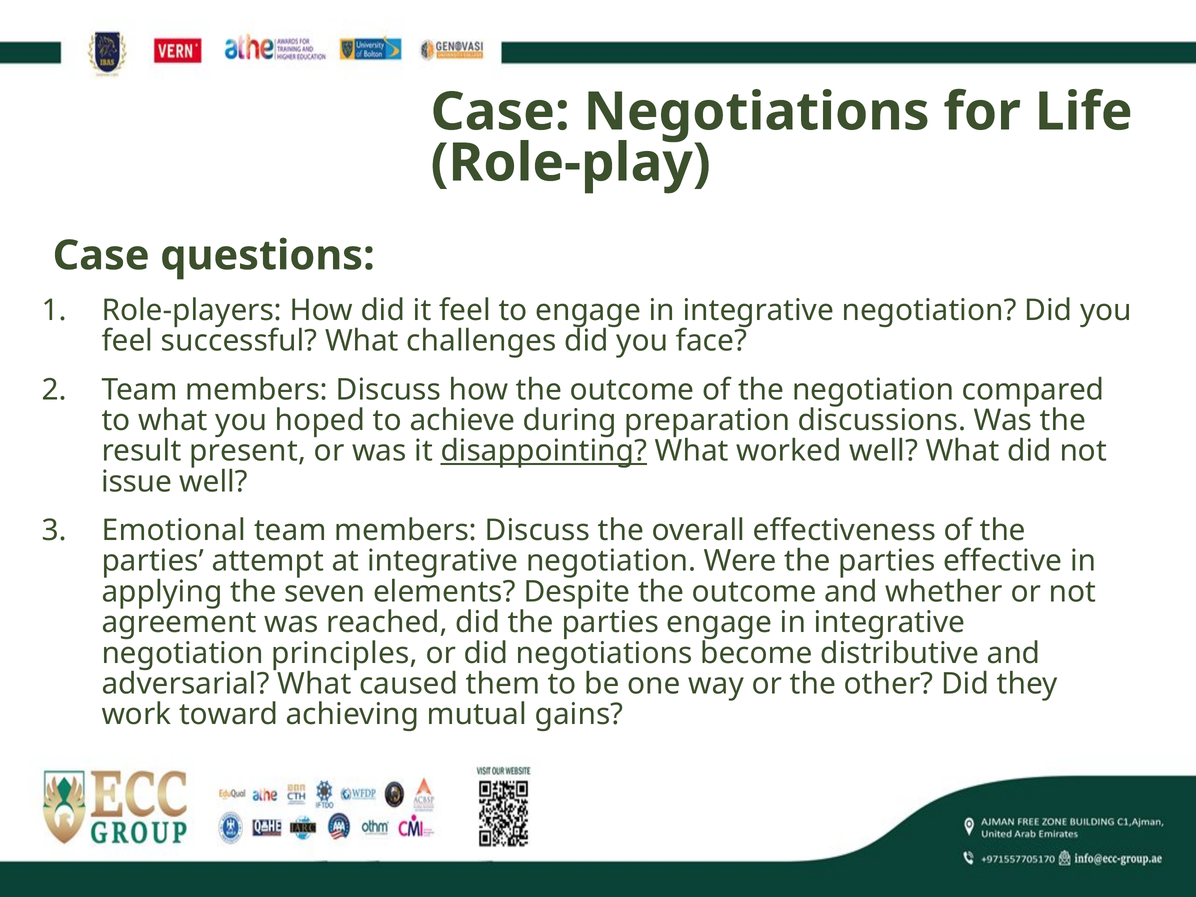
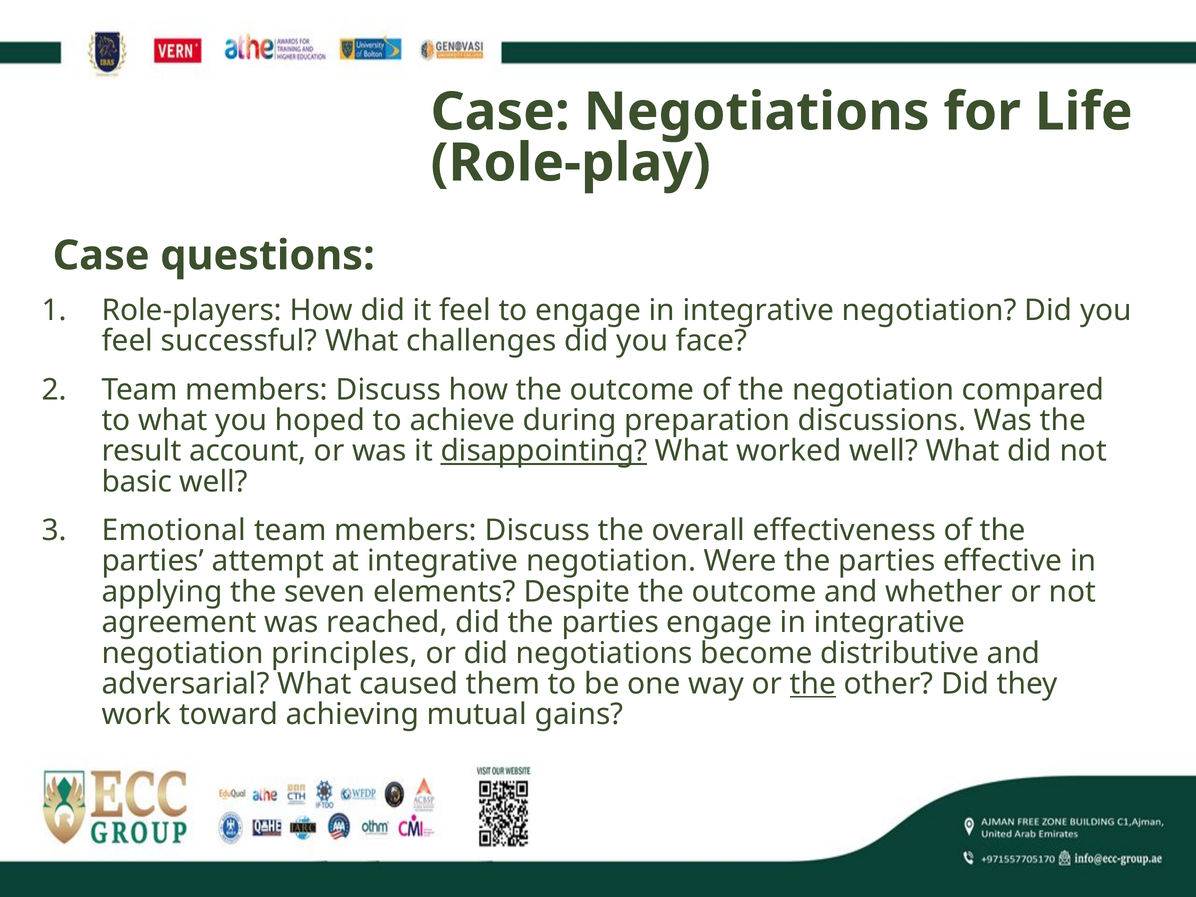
present: present -> account (248, 451)
issue: issue -> basic (137, 482)
the underline: none -> present (813, 684)
